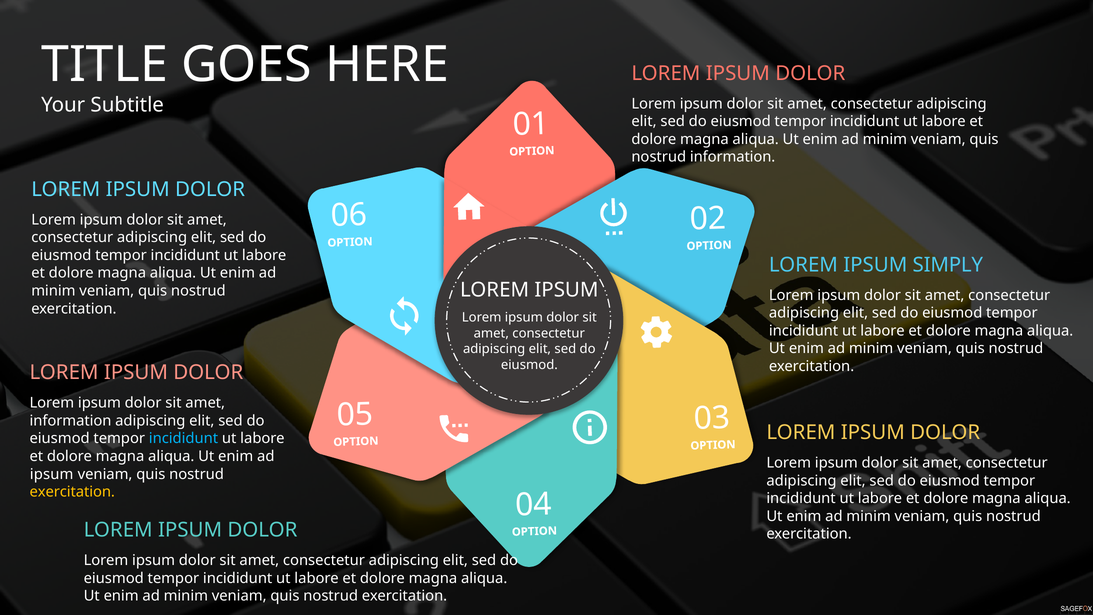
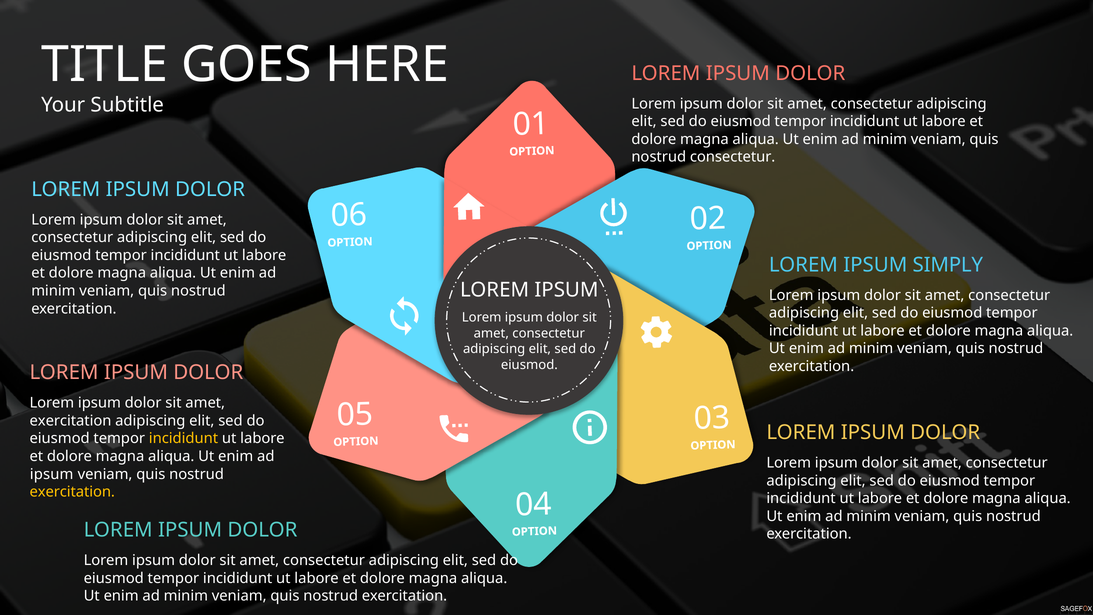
nostrud information: information -> consectetur (733, 157)
information: information -> exercitation (71, 421)
incididunt colour: light blue -> yellow (183, 438)
